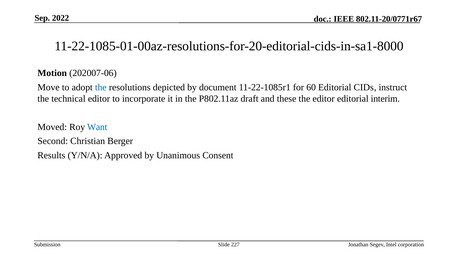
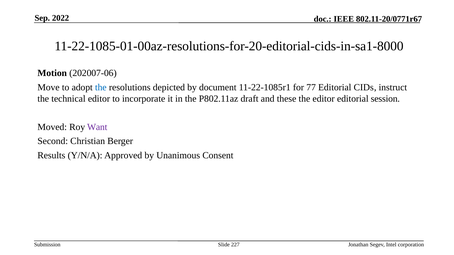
60: 60 -> 77 (311, 87)
interim: interim -> session (385, 99)
Want colour: blue -> purple (97, 127)
